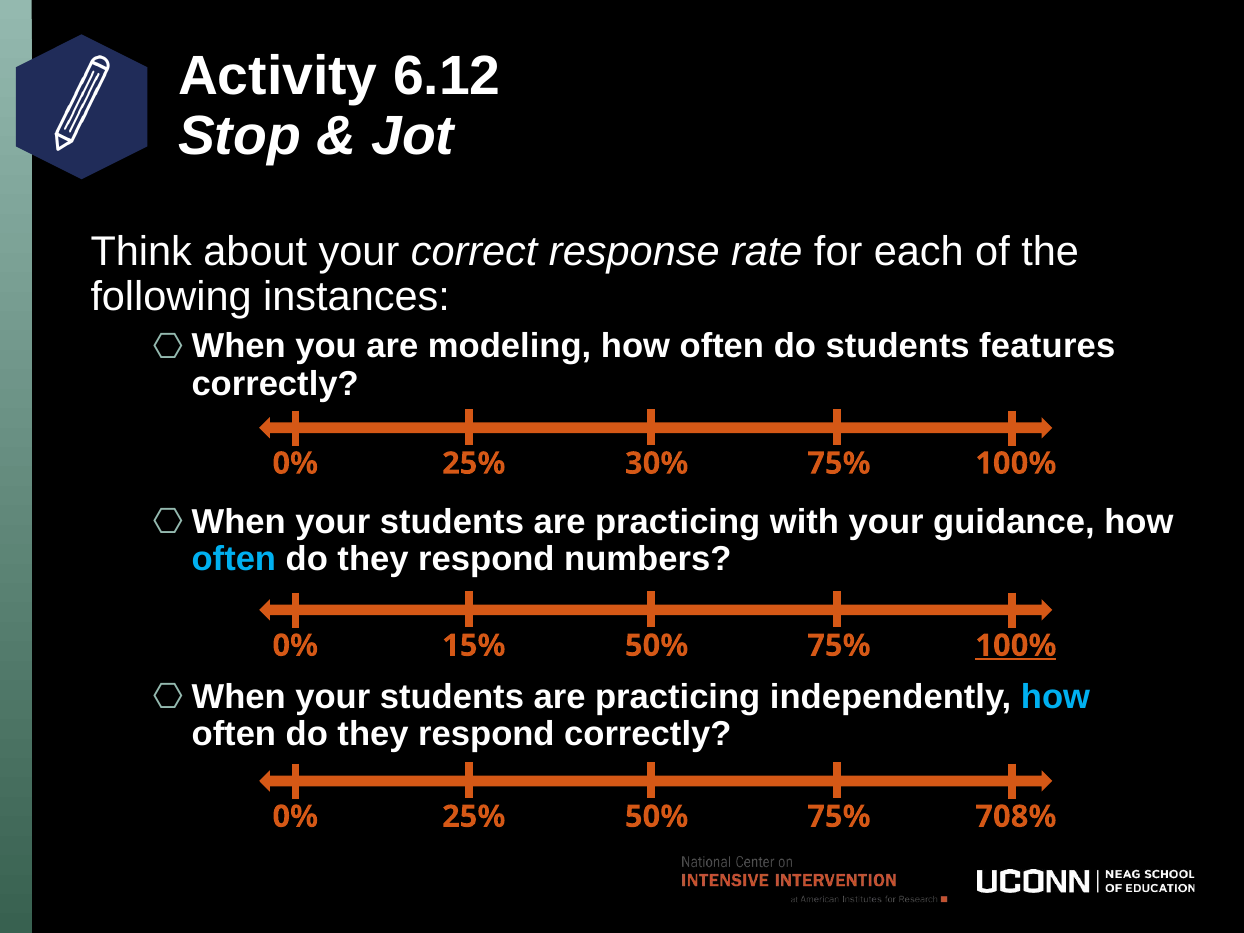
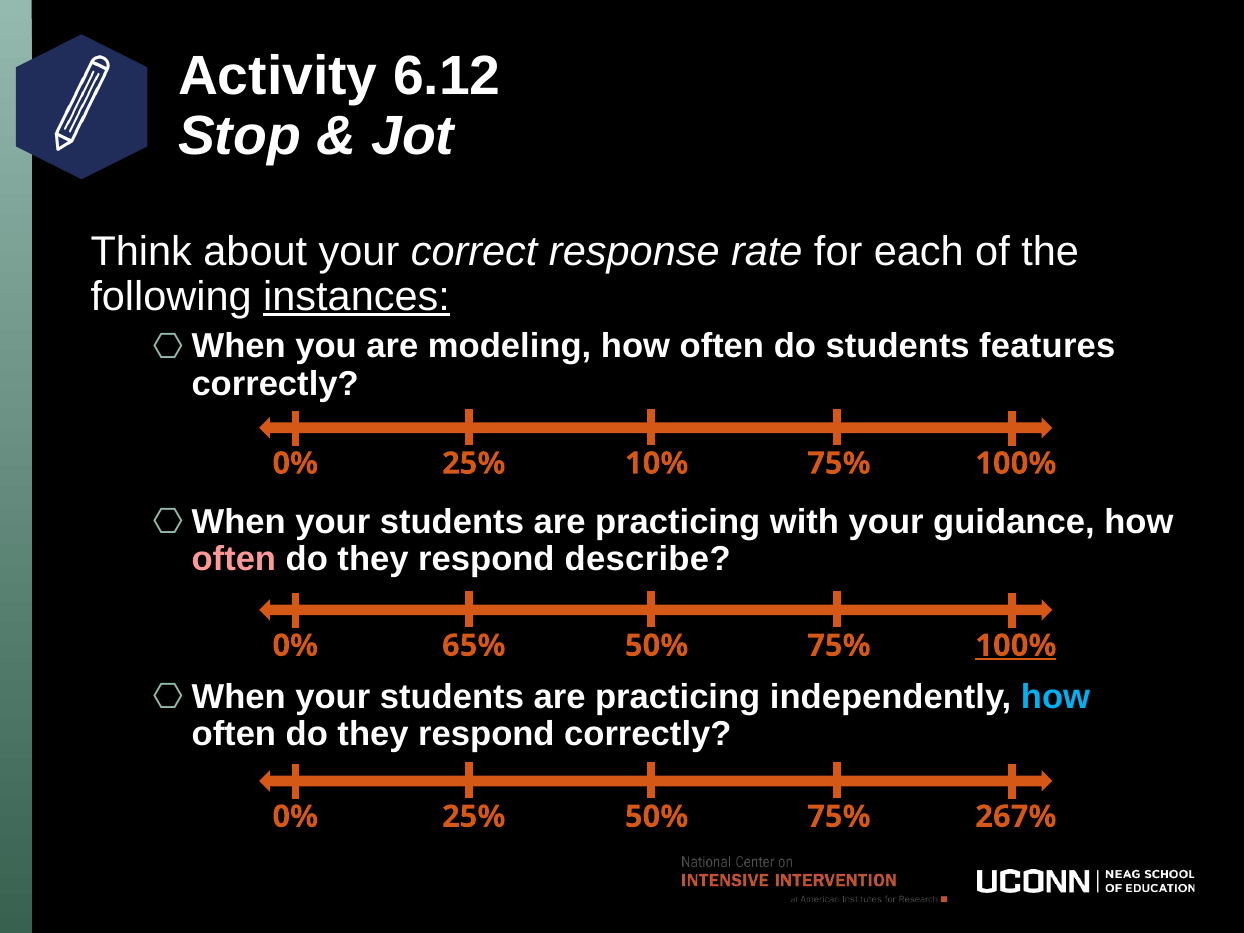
instances underline: none -> present (357, 297)
30%: 30% -> 10% (657, 463)
often colour: light blue -> pink (234, 559)
numbers: numbers -> describe (648, 559)
15%: 15% -> 65% (474, 646)
708%: 708% -> 267% (1016, 817)
